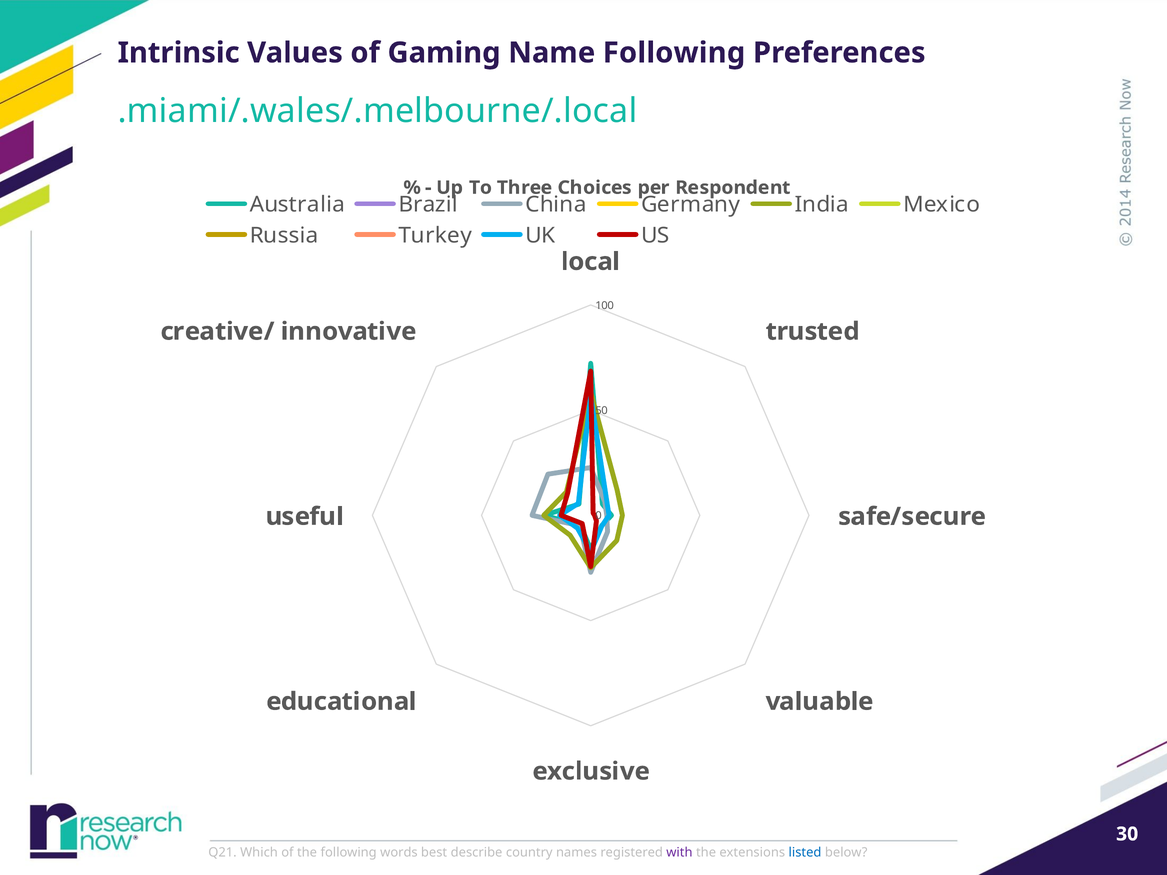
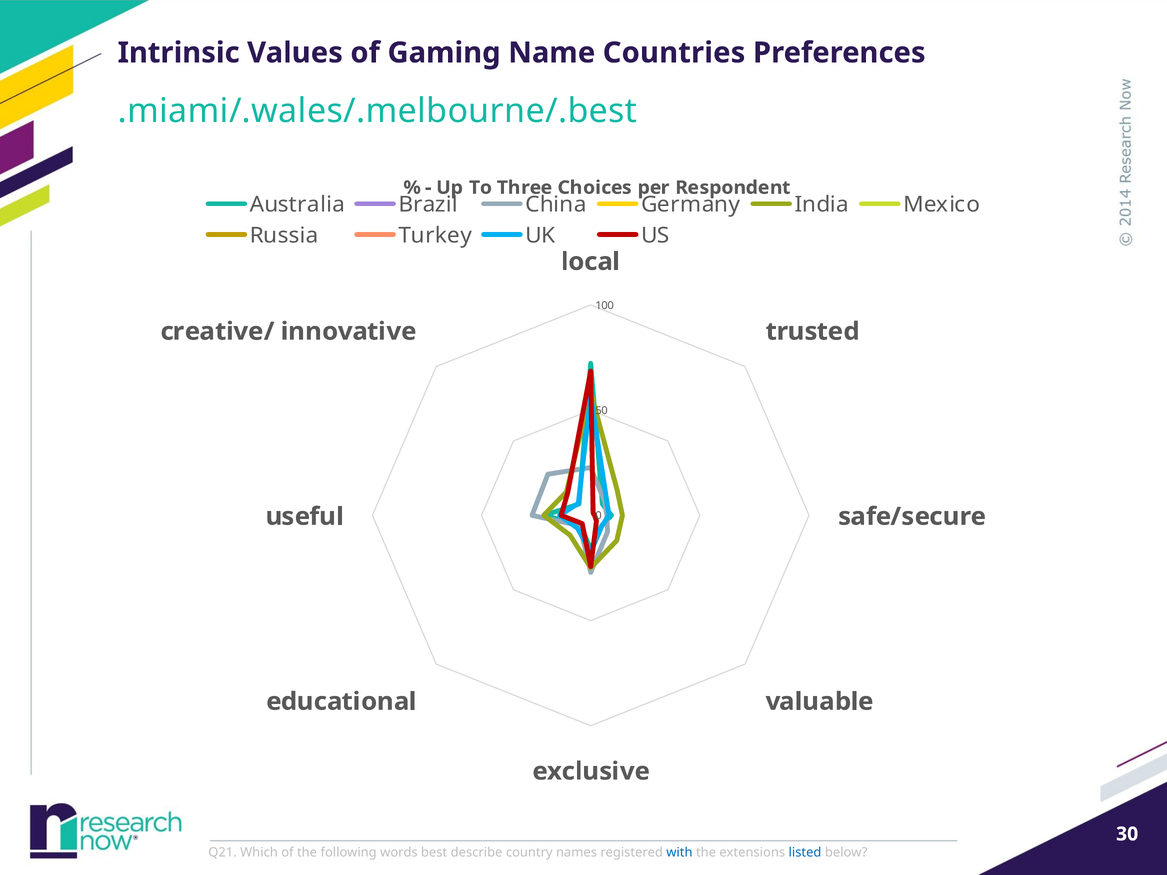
Name Following: Following -> Countries (674, 53)
.miami/.wales/.melbourne/.local: .miami/.wales/.melbourne/.local -> .miami/.wales/.melbourne/.best (377, 111)
with colour: purple -> blue (679, 853)
